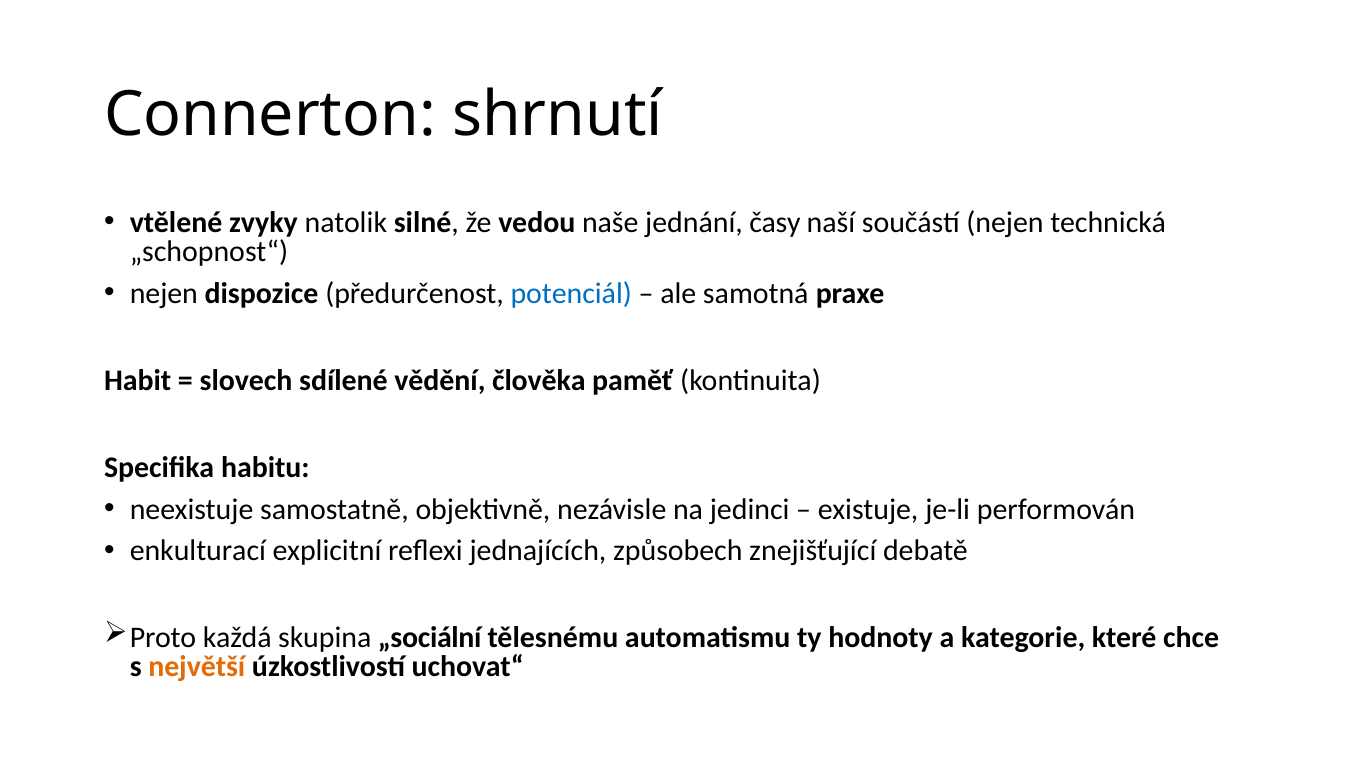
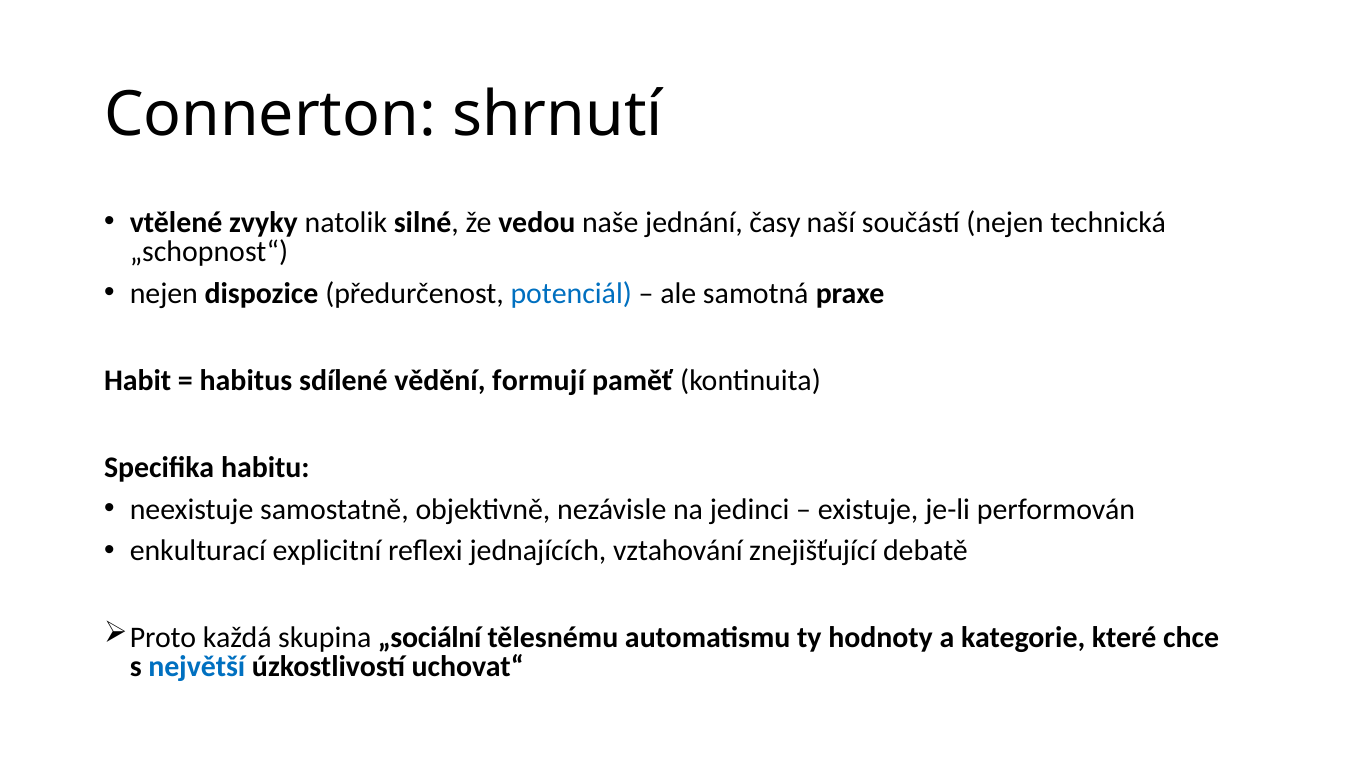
slovech: slovech -> habitus (246, 381)
člověka: člověka -> formují (539, 381)
způsobech: způsobech -> vztahování (678, 551)
největší colour: orange -> blue (197, 667)
